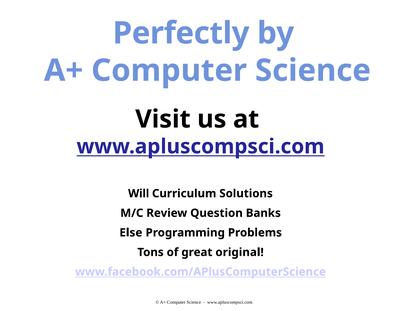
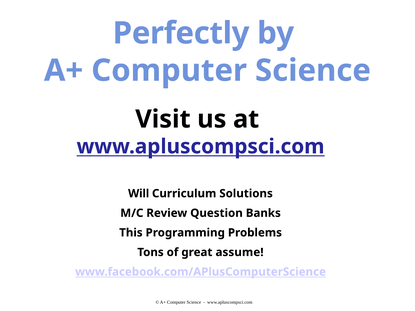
Else: Else -> This (131, 233)
original: original -> assume (240, 252)
